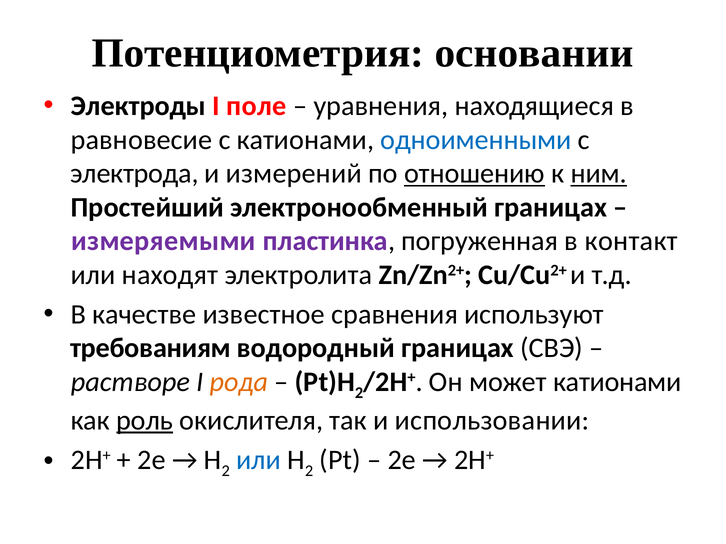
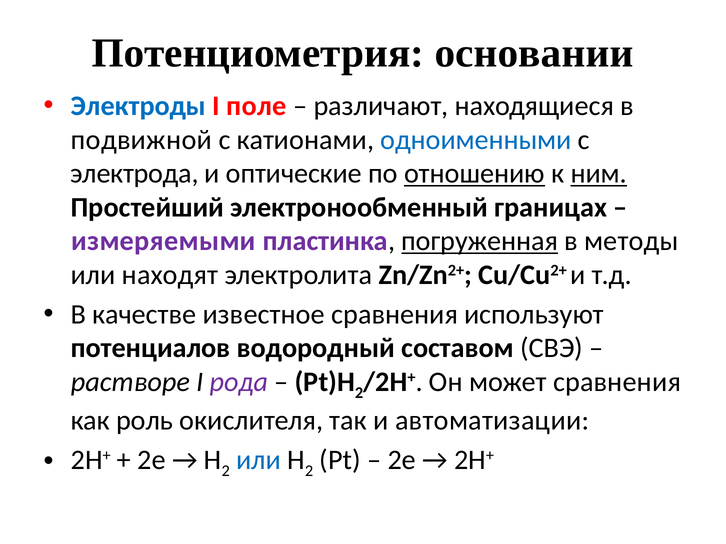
Электроды colour: black -> blue (138, 106)
уравнения: уравнения -> различают (381, 106)
равновесие: равновесие -> подвижной (141, 140)
измерений: измерений -> оптические (294, 174)
погруженная underline: none -> present (480, 241)
контакт: контакт -> методы (631, 241)
требованиям: требованиям -> потенциалов (151, 348)
водородный границах: границах -> составом (458, 348)
рода colour: orange -> purple (239, 382)
может катионами: катионами -> сравнения (617, 382)
роль underline: present -> none (145, 421)
использовании: использовании -> автоматизации (492, 421)
